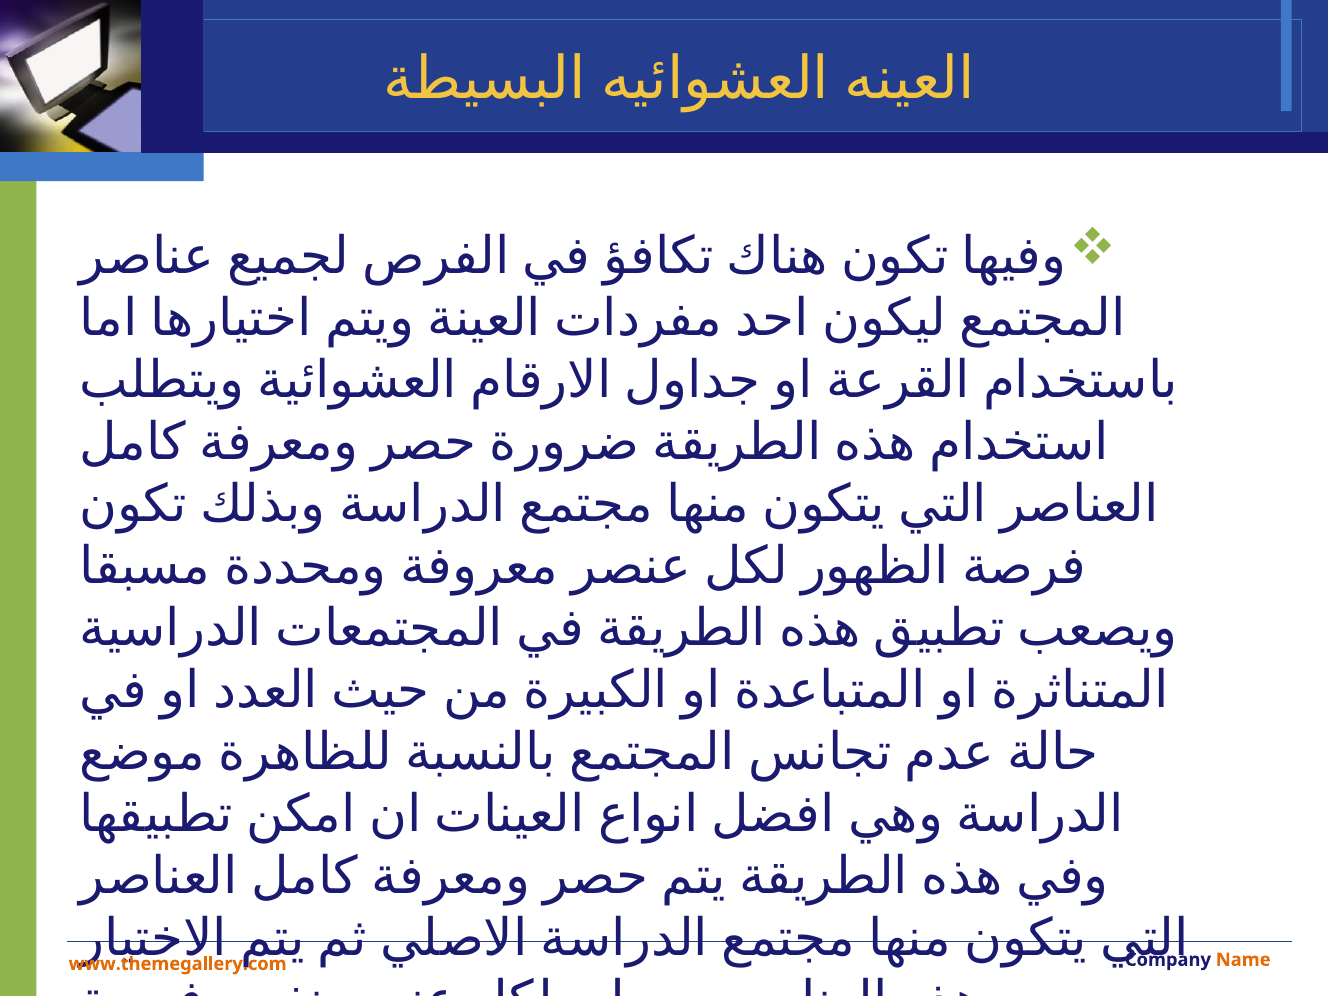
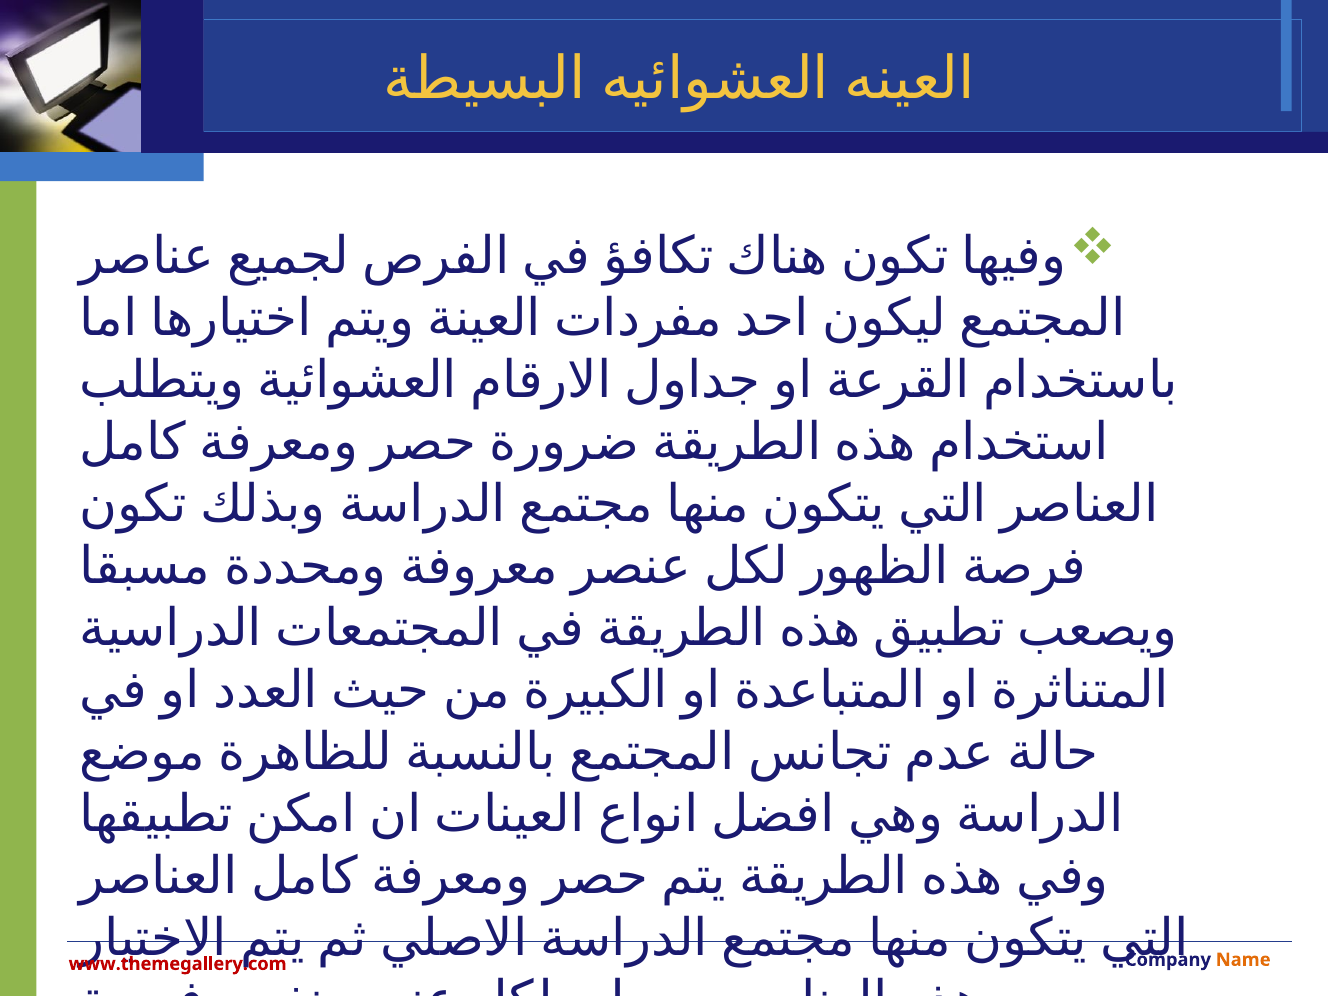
www.themegallery.com colour: orange -> red (178, 964)
